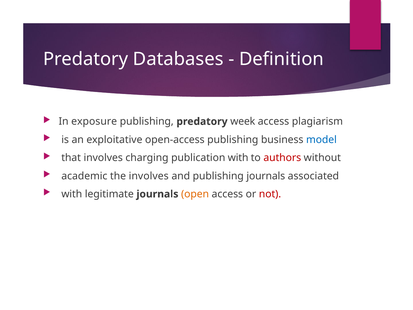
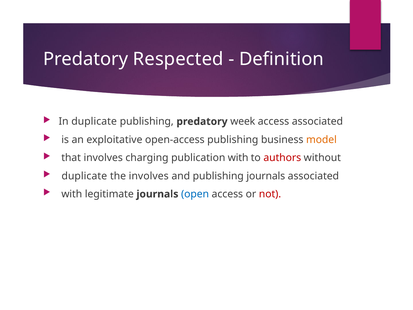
Databases: Databases -> Respected (178, 59)
In exposure: exposure -> duplicate (94, 121)
access plagiarism: plagiarism -> associated (317, 121)
model colour: blue -> orange (321, 140)
academic: academic -> duplicate (84, 176)
open colour: orange -> blue (195, 194)
